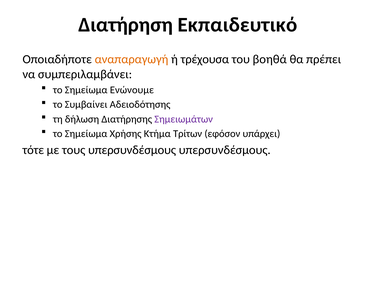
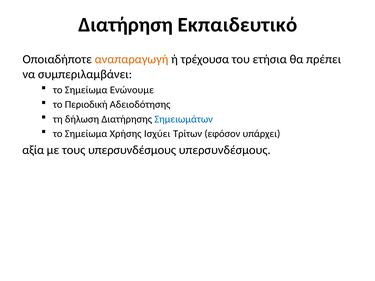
βοηθά: βοηθά -> ετήσια (270, 59)
Συμβαίνει: Συμβαίνει -> Περιοδική (86, 105)
Σημειωμάτων colour: purple -> blue (184, 119)
Κτήμα: Κτήμα -> Ισχύει (157, 134)
τότε: τότε -> αξία (33, 150)
